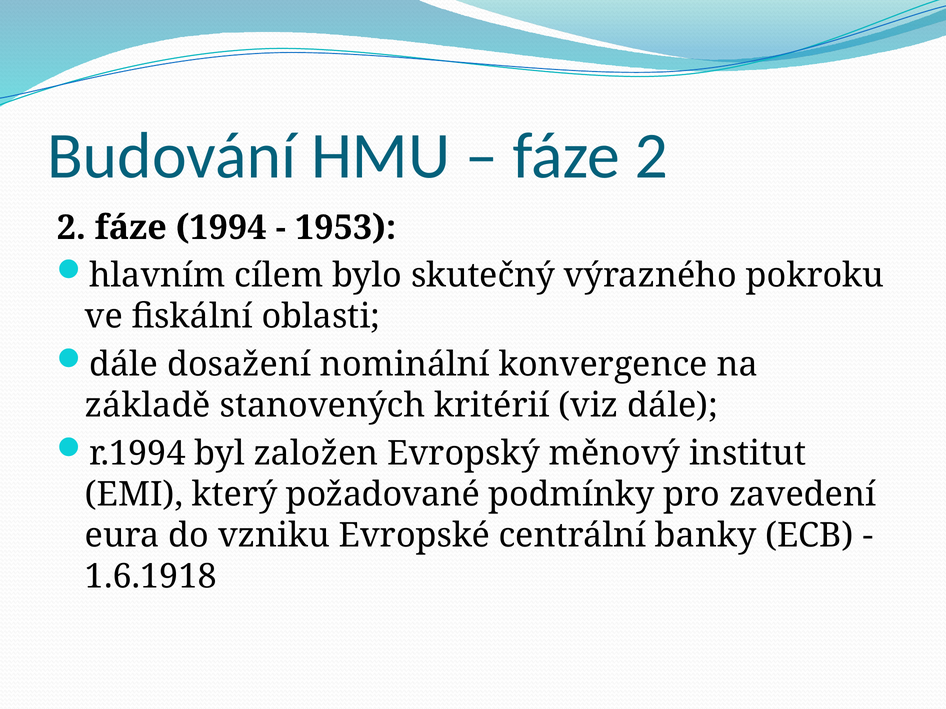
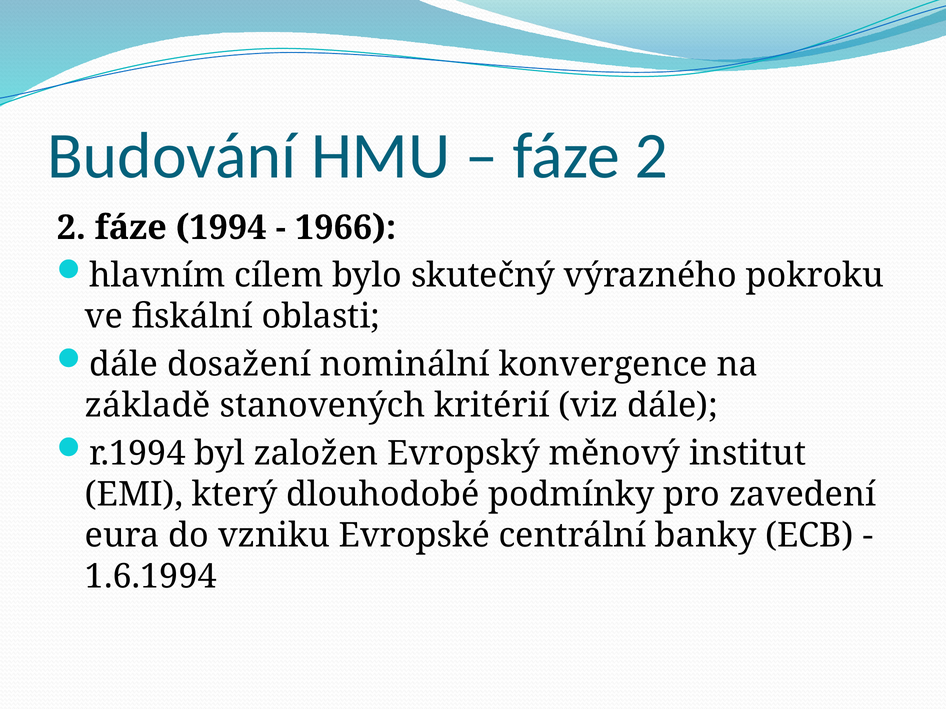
1953: 1953 -> 1966 (346, 228)
požadované: požadované -> dlouhodobé (383, 495)
1.6.1918: 1.6.1918 -> 1.6.1994 (151, 577)
